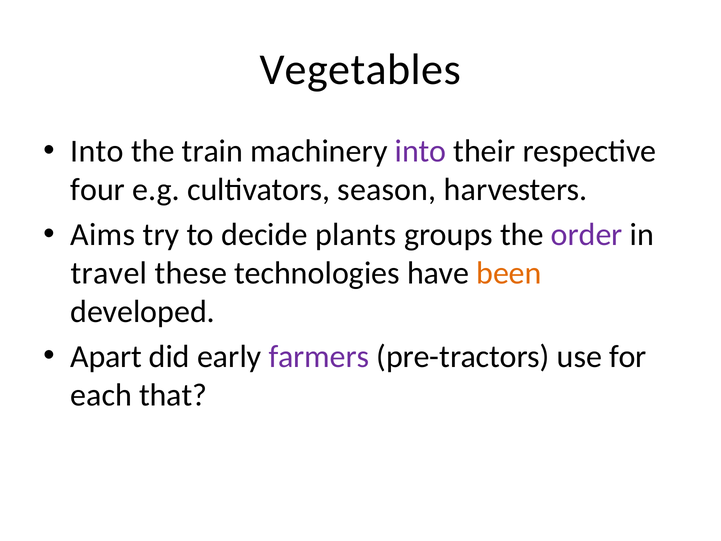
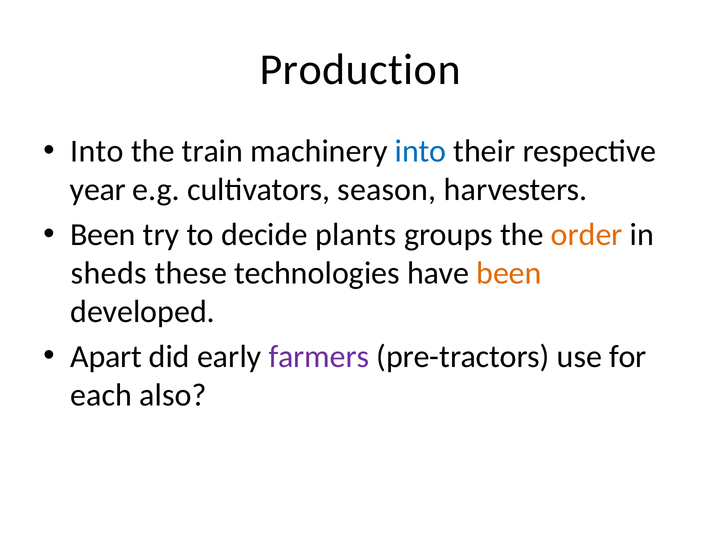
Vegetables: Vegetables -> Production (360, 70)
into colour: purple -> blue (421, 151)
four: four -> year (98, 190)
Aims: Aims -> Been (103, 235)
order colour: purple -> orange (587, 235)
travel: travel -> sheds (109, 273)
that: that -> also (173, 395)
